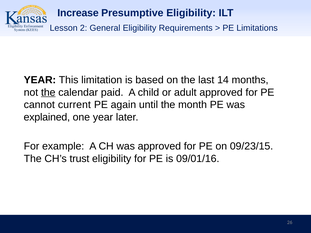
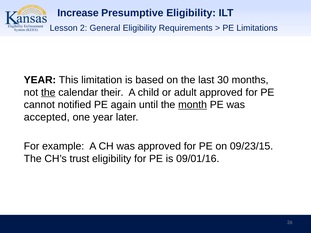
14: 14 -> 30 (223, 80)
paid: paid -> their (112, 92)
current: current -> notified (74, 105)
month underline: none -> present (193, 105)
explained: explained -> accepted (47, 117)
